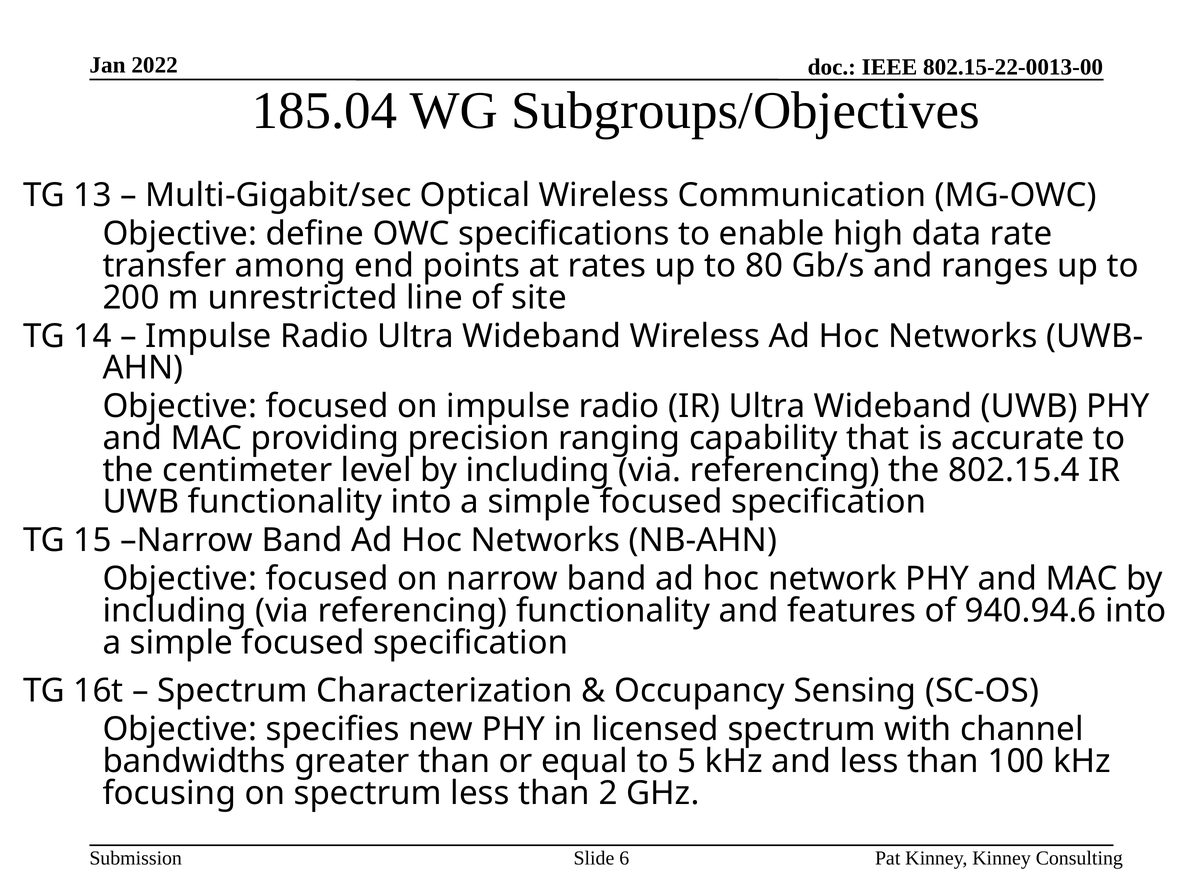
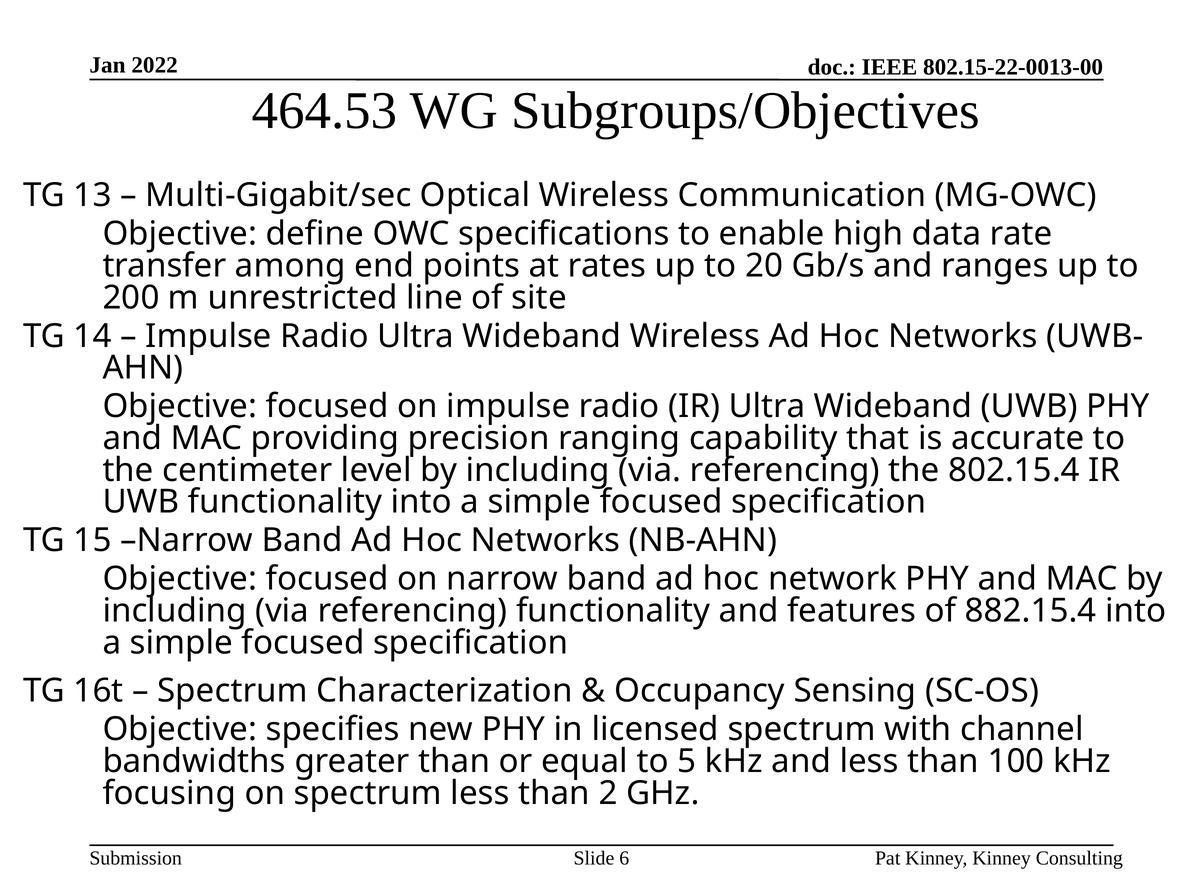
185.04: 185.04 -> 464.53 (325, 111)
80: 80 -> 20 (764, 266)
940.94.6: 940.94.6 -> 882.15.4 (1031, 611)
